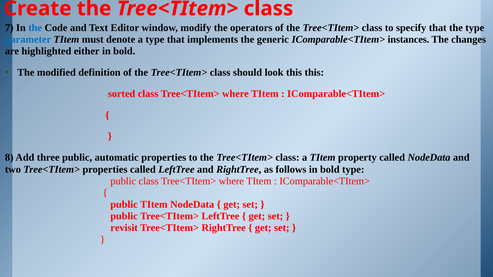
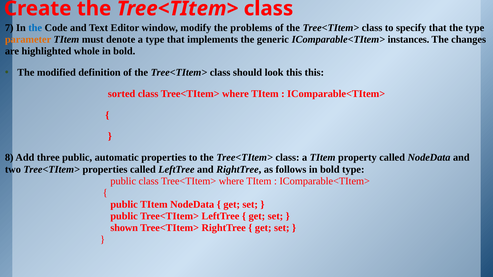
operators: operators -> problems (251, 28)
parameter colour: blue -> orange (28, 39)
either: either -> whole (87, 51)
revisit: revisit -> shown (124, 228)
